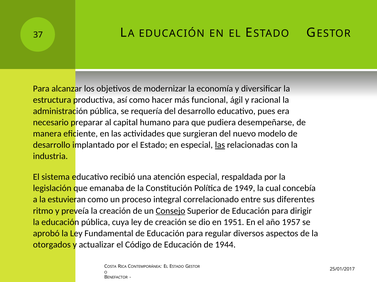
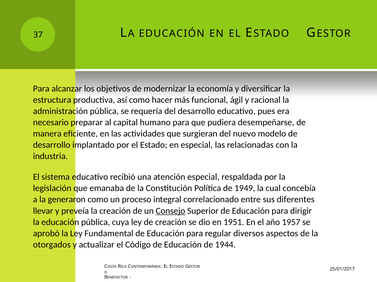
las underline: present -> none (220, 145)
estuvieran: estuvieran -> generaron (67, 200)
ritmo: ritmo -> llevar (43, 211)
